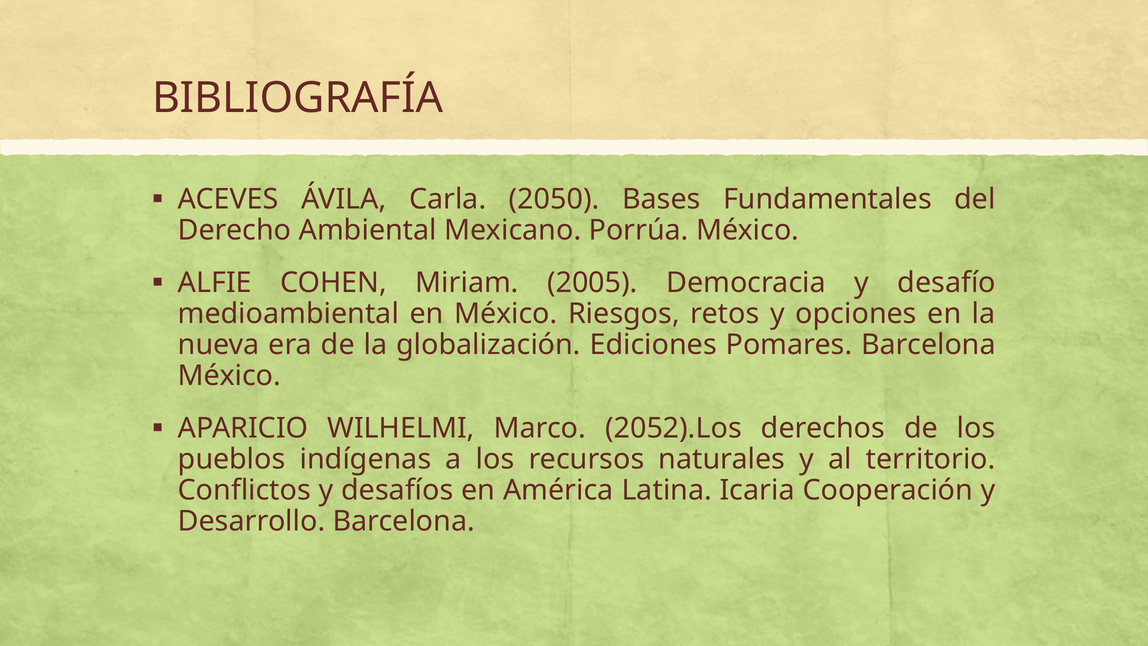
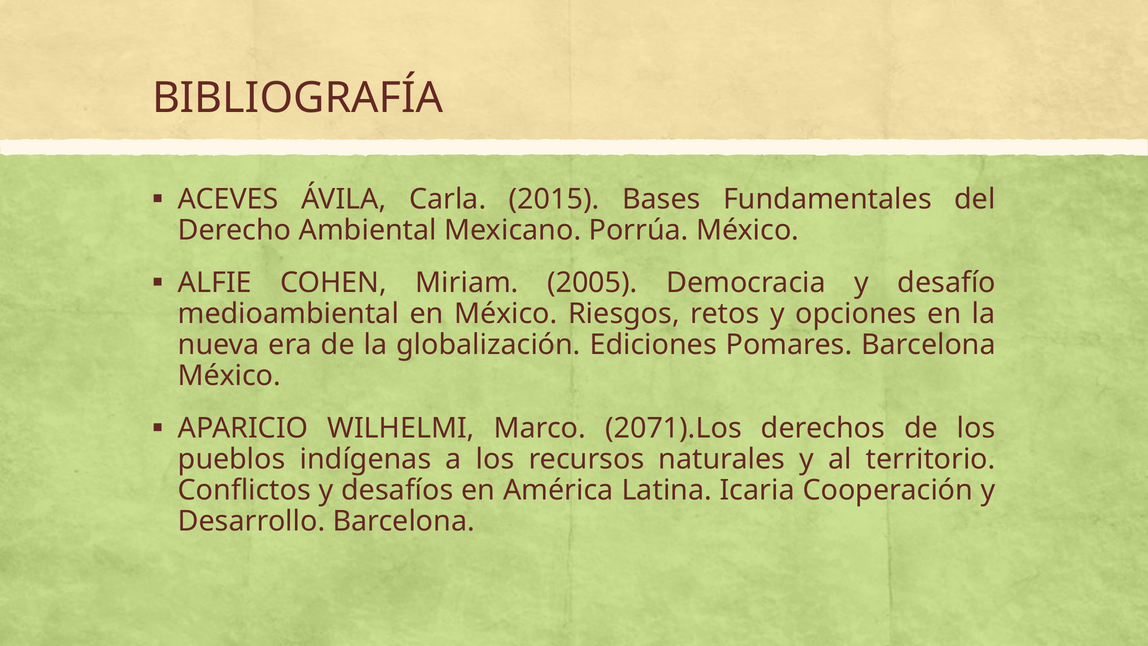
2050: 2050 -> 2015 (554, 199)
2052).Los: 2052).Los -> 2071).Los (673, 428)
